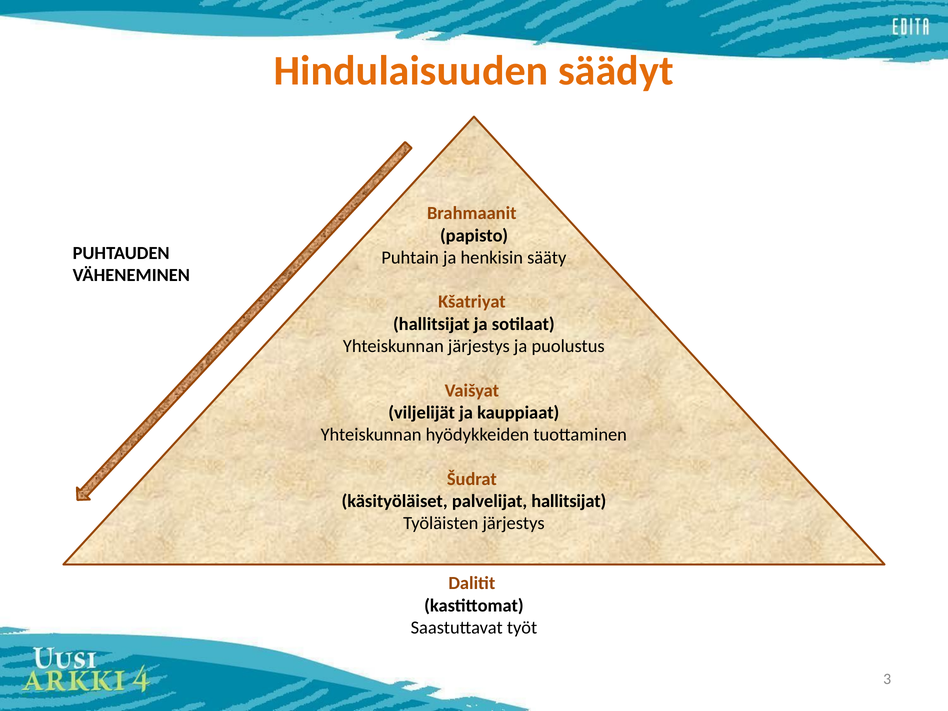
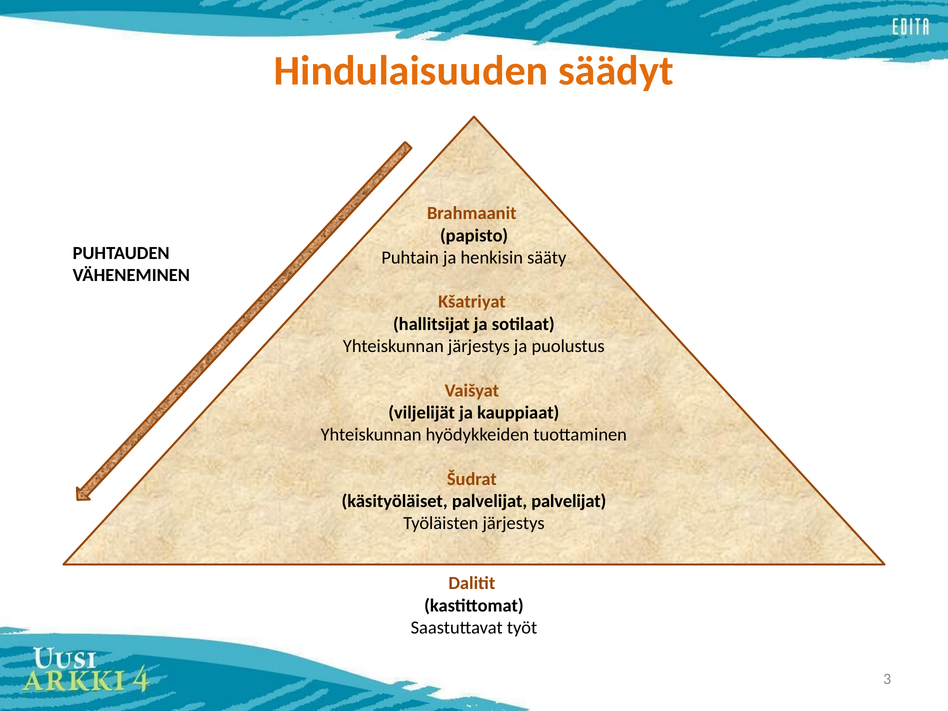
hallitsijat: hallitsijat -> palvelijat (569, 501)
